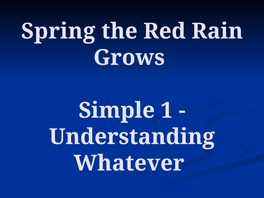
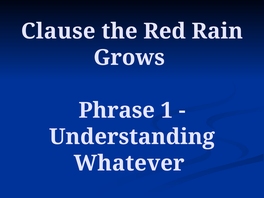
Spring: Spring -> Clause (58, 31)
Simple: Simple -> Phrase (117, 110)
